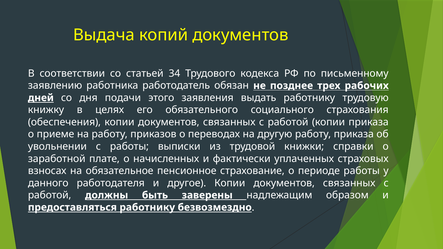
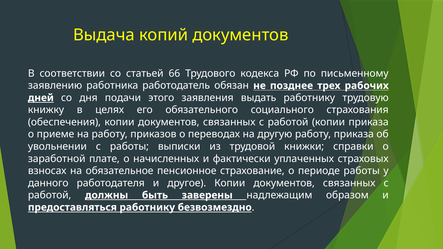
34: 34 -> 66 (174, 74)
